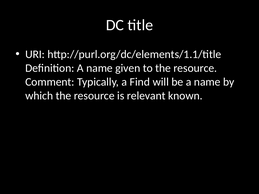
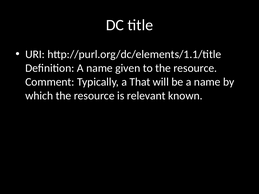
Find: Find -> That (140, 82)
